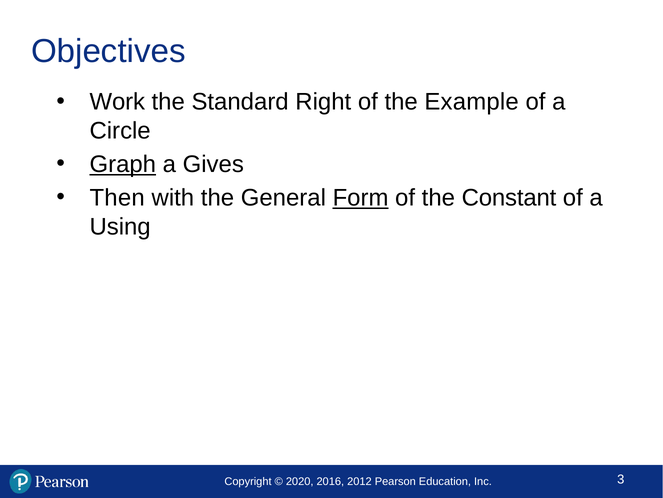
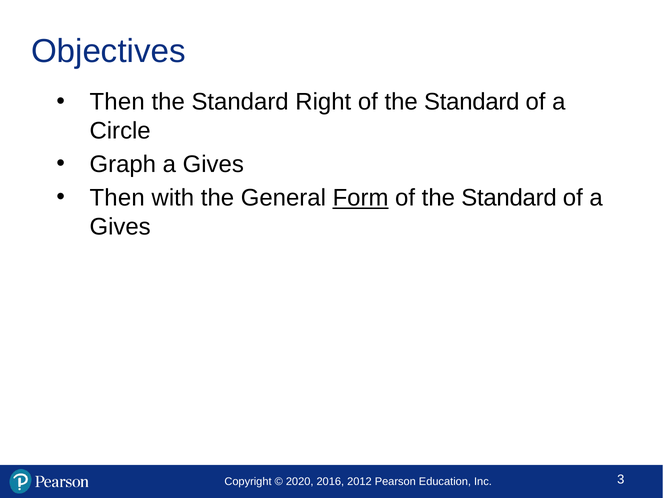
Work: Work -> Then (117, 102)
Example: Example -> Standard (472, 102)
Graph underline: present -> none (123, 164)
Constant: Constant -> Standard (509, 198)
Using: Using -> Gives (120, 226)
